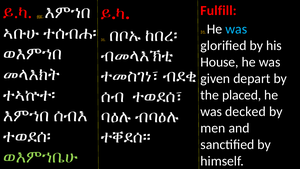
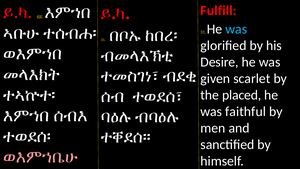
House: House -> Desire (220, 62)
depart: depart -> scarlet (252, 78)
decked: decked -> faithful (246, 111)
ወእምኀቤሁ colour: light green -> pink (41, 157)
